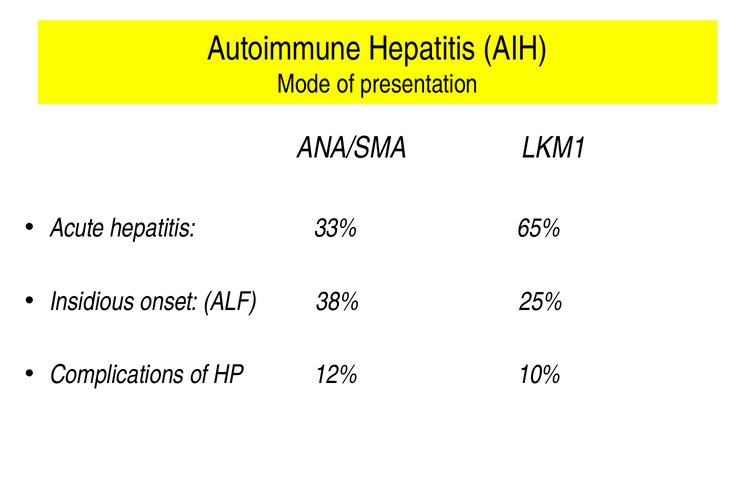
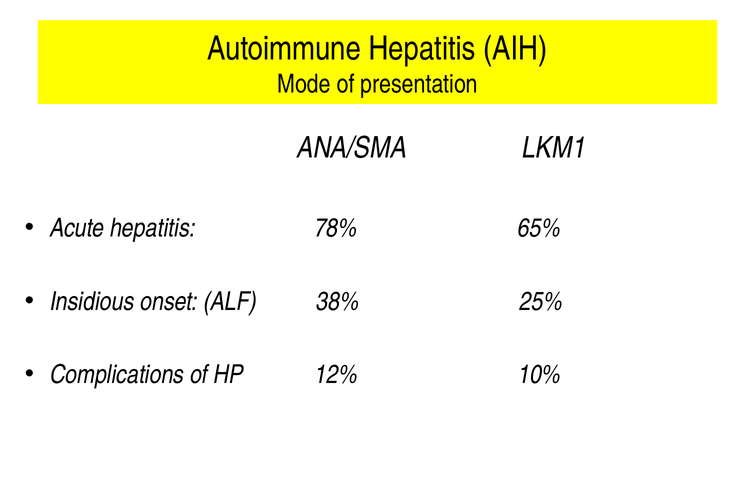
33%: 33% -> 78% (336, 228)
